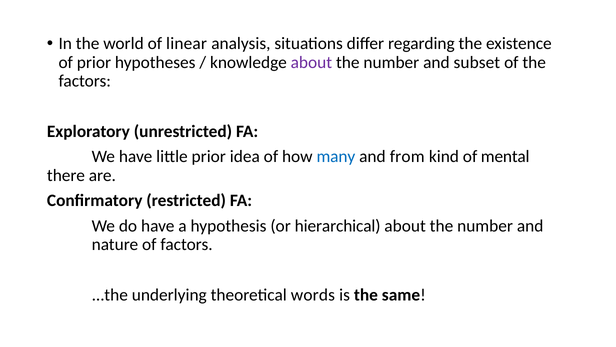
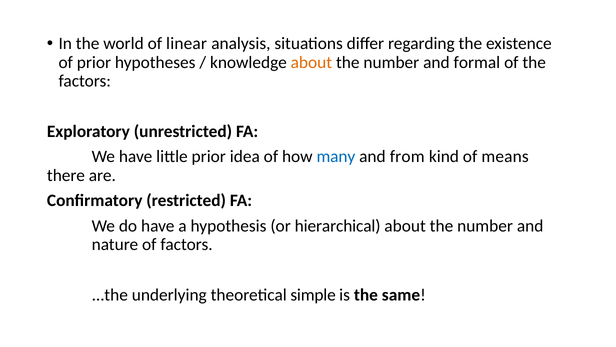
about colour: purple -> orange (311, 62)
subset: subset -> formal (477, 62)
mental: mental -> means (505, 156)
words: words -> simple (313, 295)
